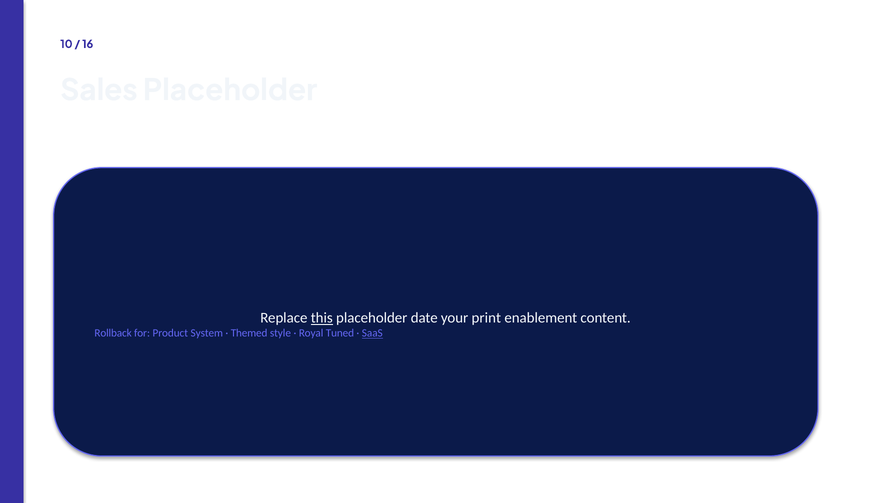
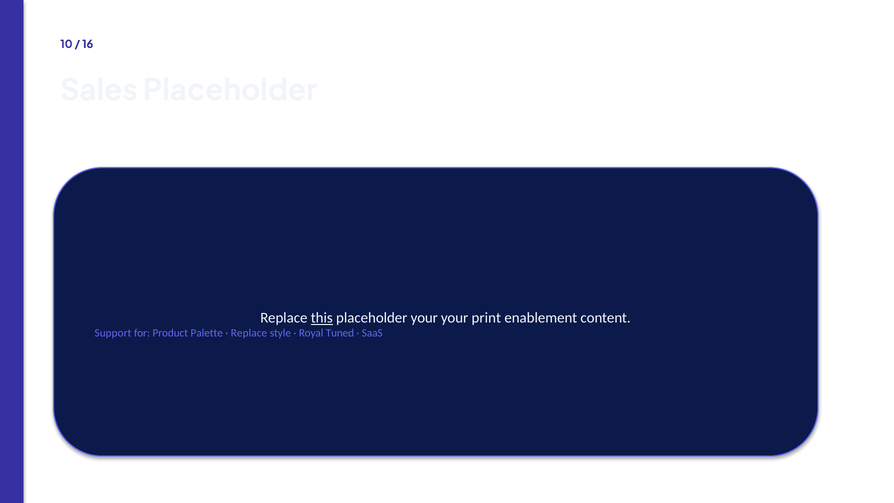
placeholder date: date -> your (424, 318)
Rollback: Rollback -> Support (113, 333)
System: System -> Palette (207, 333)
Themed: Themed -> Replace (249, 333)
SaaS underline: present -> none (372, 333)
